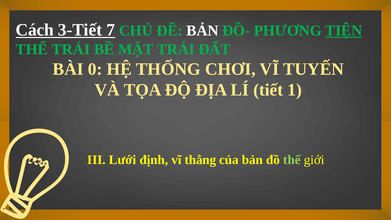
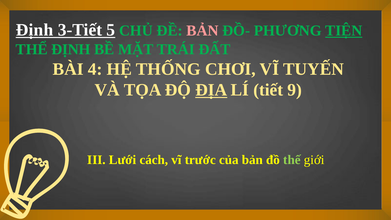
Cách: Cách -> Định (35, 30)
7: 7 -> 5 (111, 30)
BẢN colour: white -> pink (203, 31)
THỂ TRÁI: TRÁI -> ĐỊNH (71, 49)
0: 0 -> 4 (95, 69)
ĐỊA underline: none -> present (211, 90)
1: 1 -> 9 (295, 90)
định: định -> cách (154, 160)
thẳng: thẳng -> trước (200, 160)
